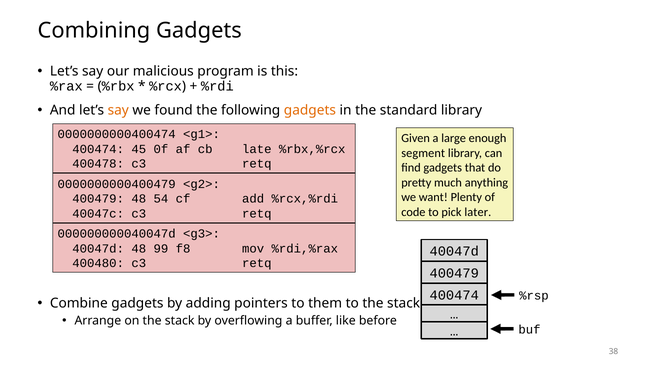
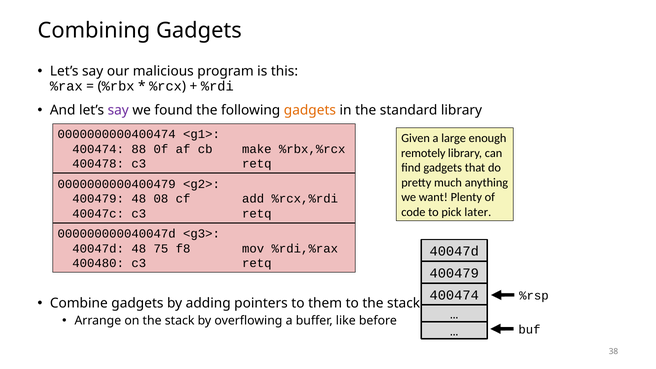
say colour: orange -> purple (118, 110)
45: 45 -> 88 (139, 149)
late: late -> make (257, 149)
segment: segment -> remotely (423, 153)
54: 54 -> 08 (161, 199)
99: 99 -> 75 (161, 249)
